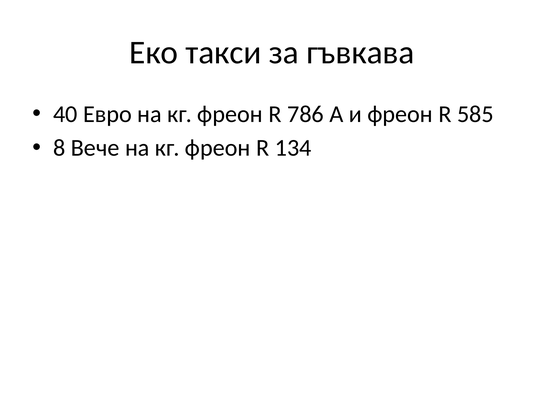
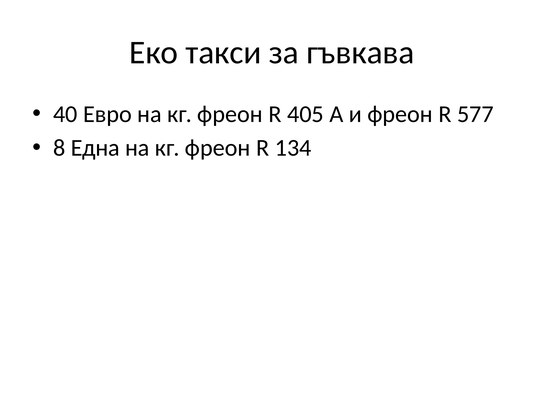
786: 786 -> 405 (305, 114)
585: 585 -> 577 (475, 114)
Вече: Вече -> Една (95, 148)
